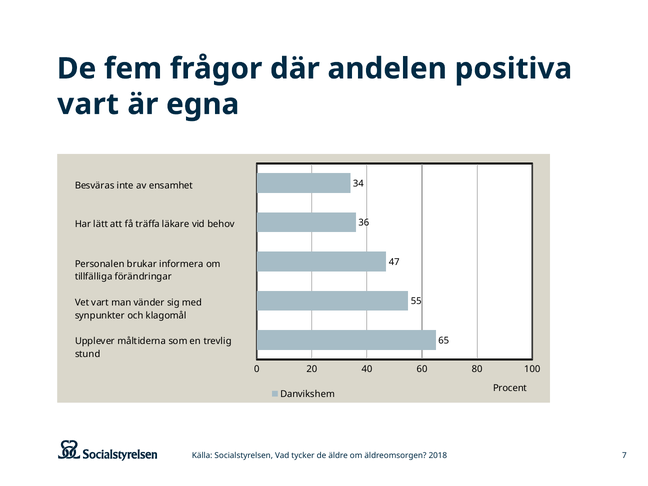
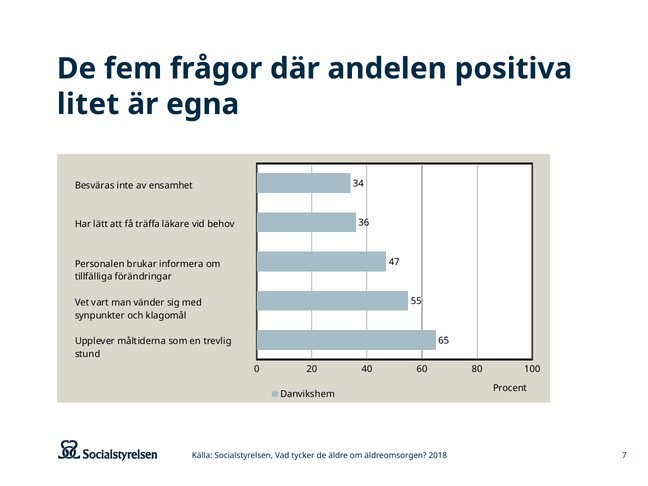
vart: vart -> litet (88, 104)
